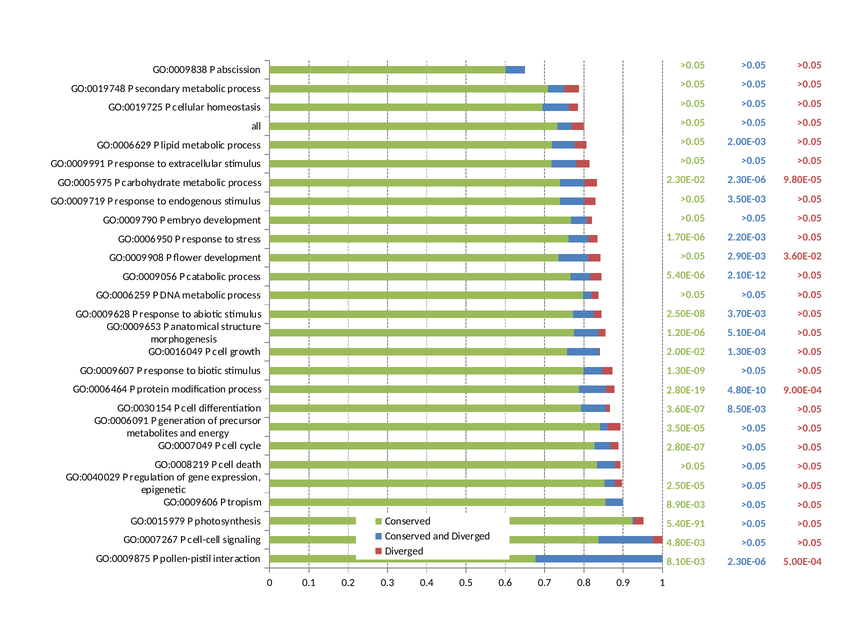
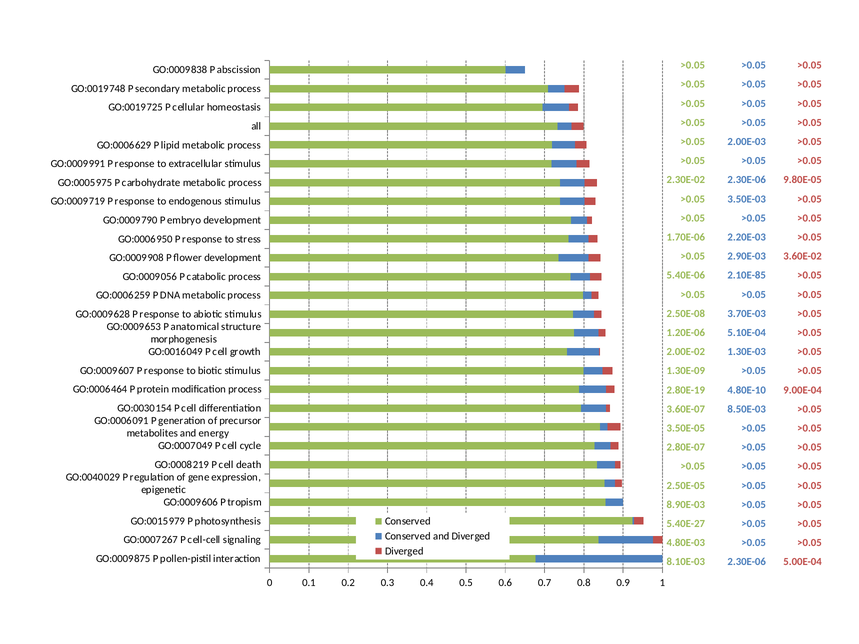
2.10E-12: 2.10E-12 -> 2.10E-85 (747, 275)
5.40E-91: 5.40E-91 -> 5.40E-27 (686, 524)
